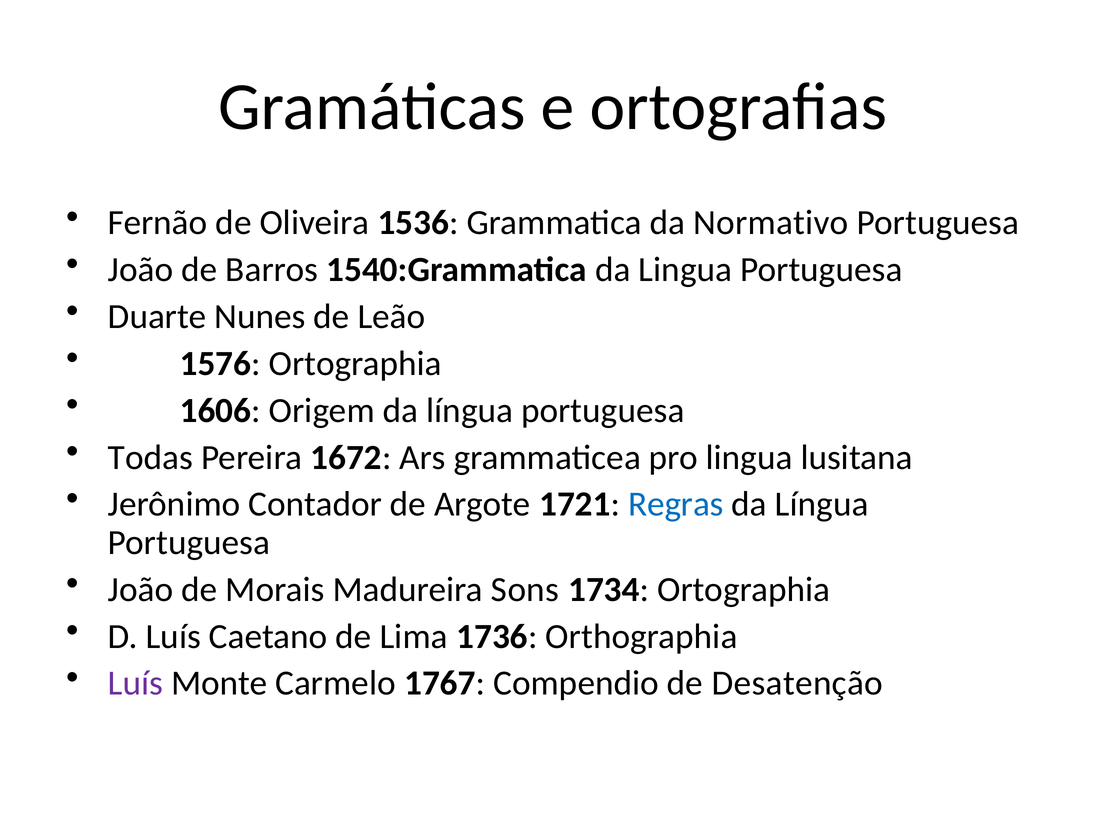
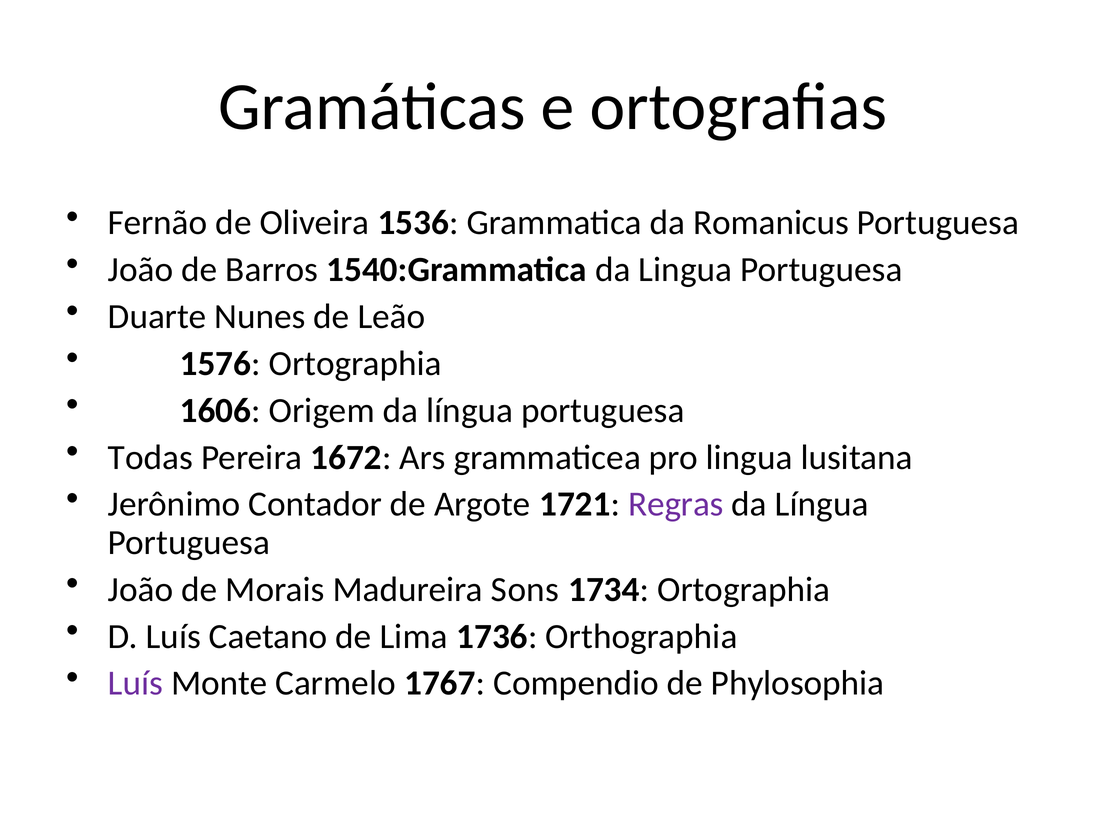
Normativo: Normativo -> Romanicus (771, 223)
Regras colour: blue -> purple (676, 505)
Desatenção: Desatenção -> Phylosophia (798, 684)
